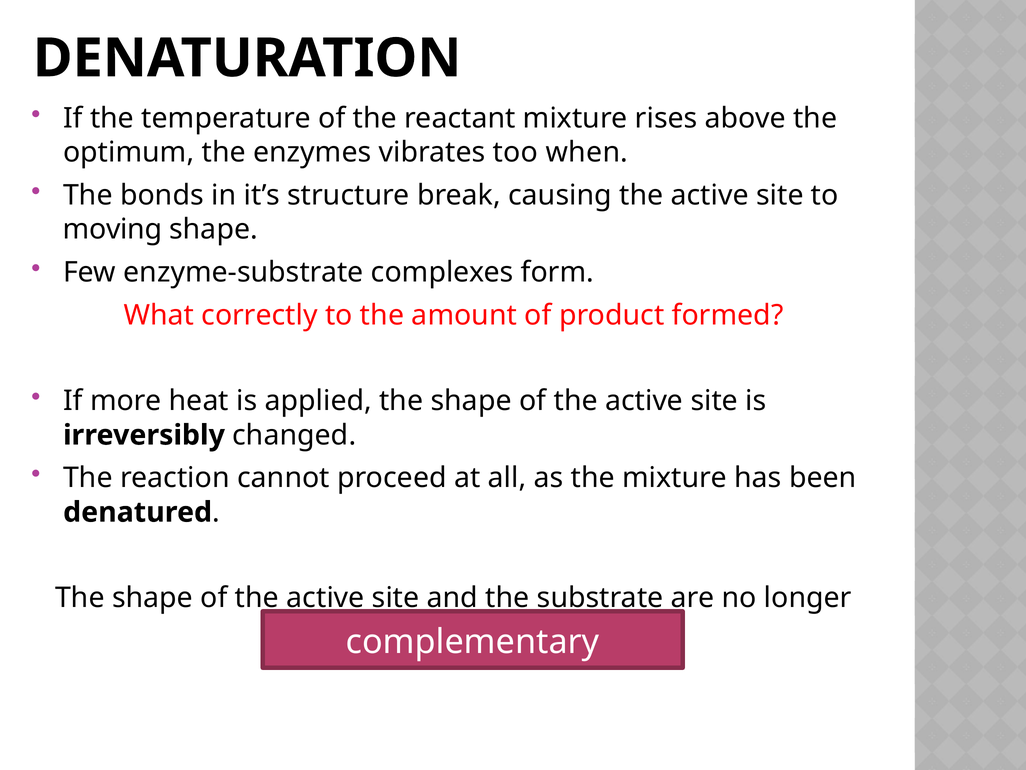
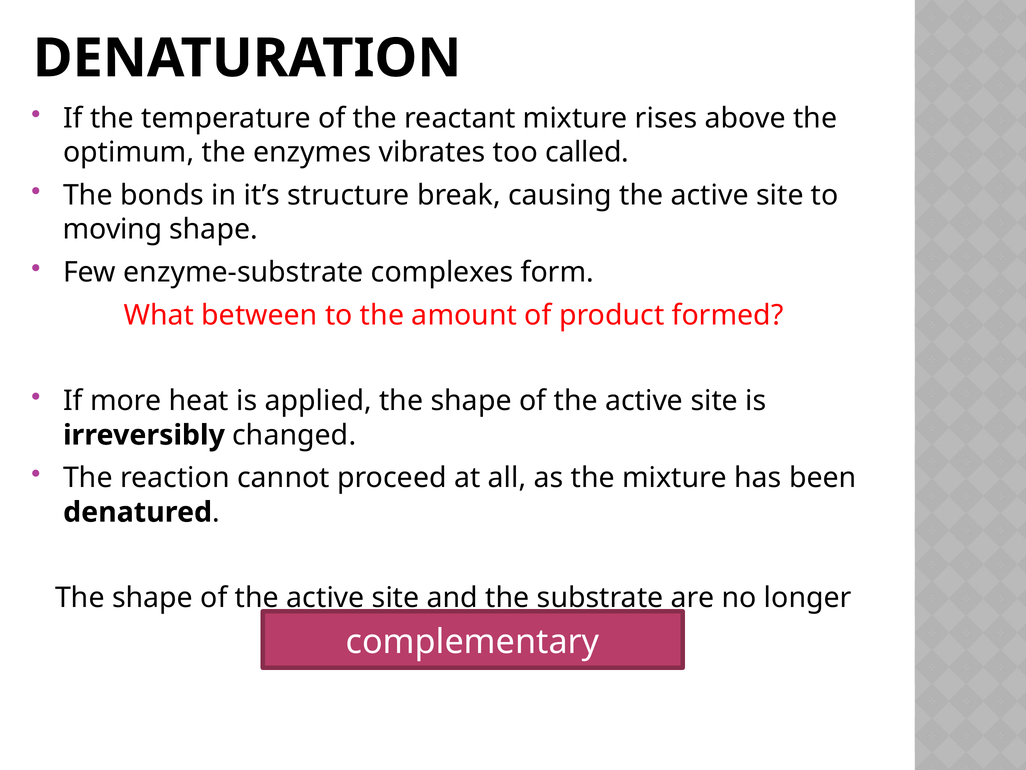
when: when -> called (587, 152)
correctly: correctly -> between (259, 315)
